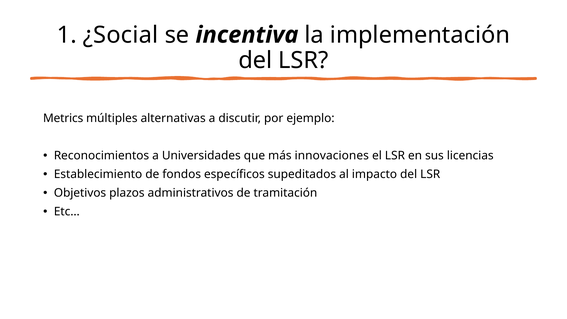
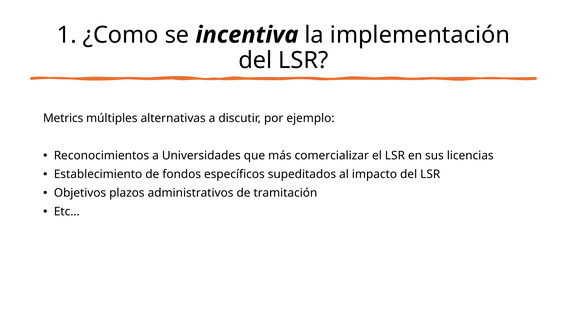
¿Social: ¿Social -> ¿Como (121, 35)
innovaciones: innovaciones -> comercializar (332, 156)
